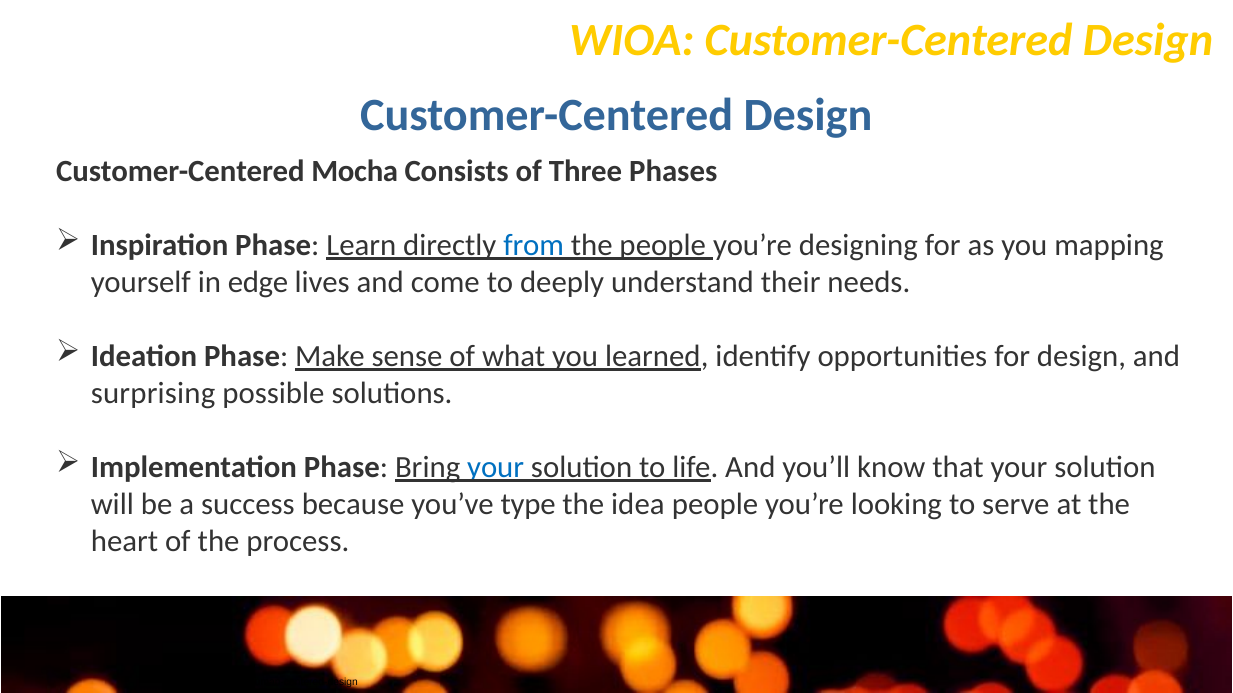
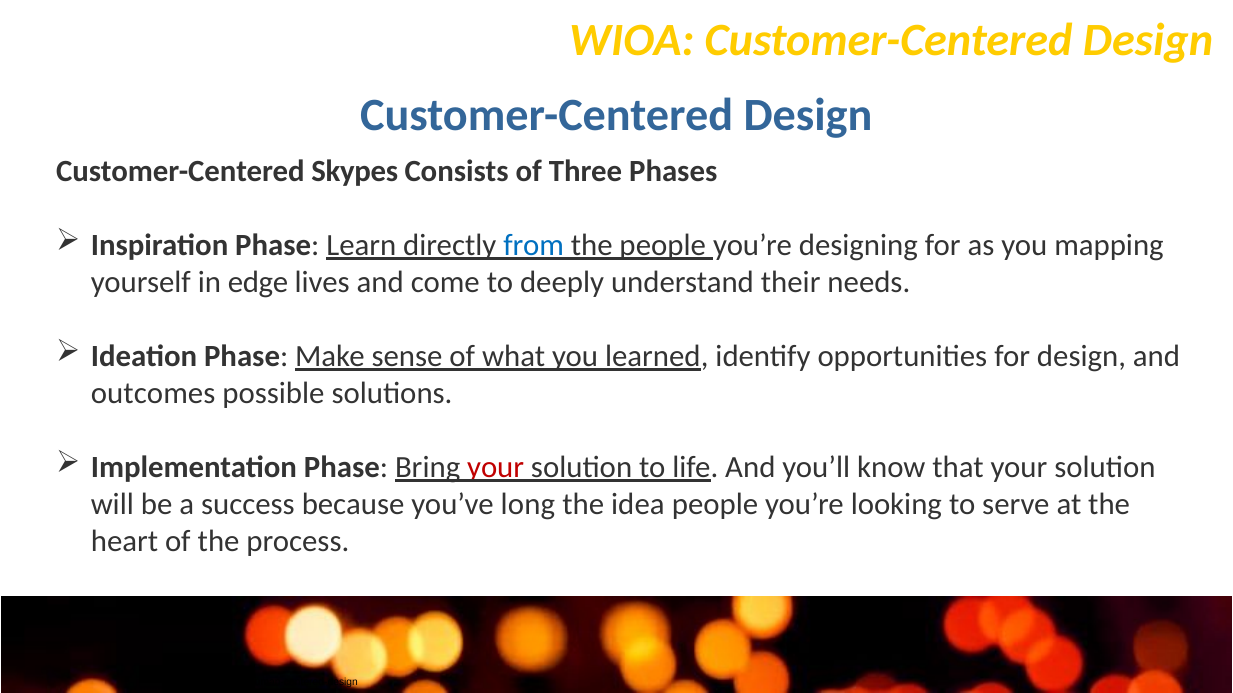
Mocha: Mocha -> Skypes (355, 172)
surprising: surprising -> outcomes (153, 394)
your colour: blue -> red (496, 468)
type: type -> long (528, 505)
